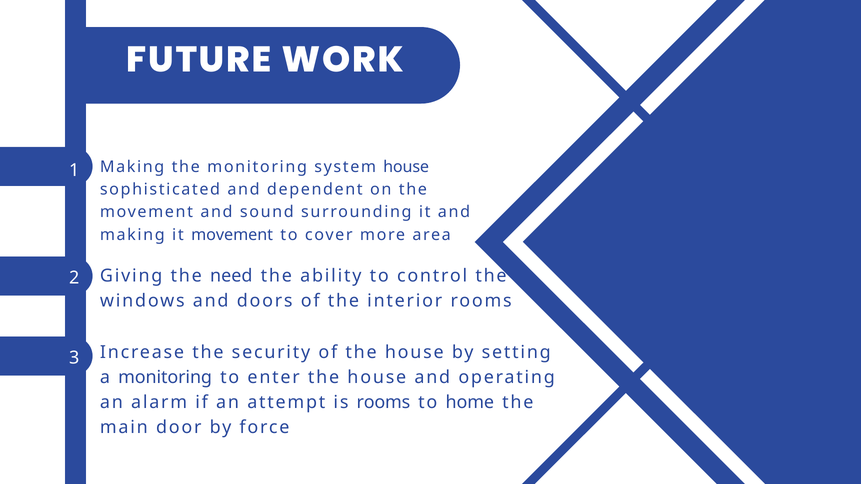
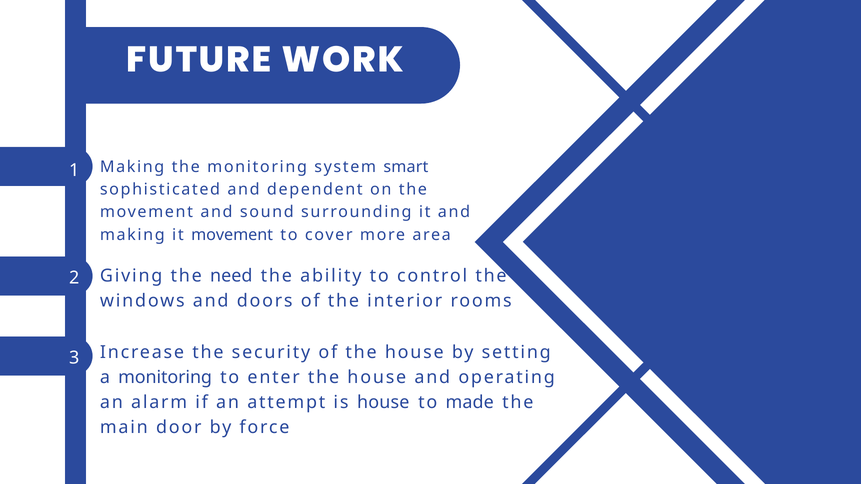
system house: house -> smart (406, 167)
is rooms: rooms -> house (383, 403)
home: home -> made (470, 403)
